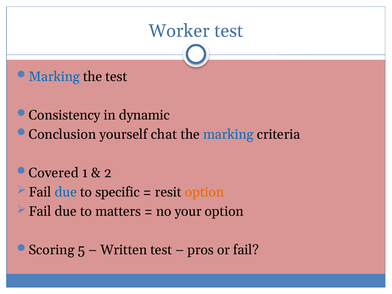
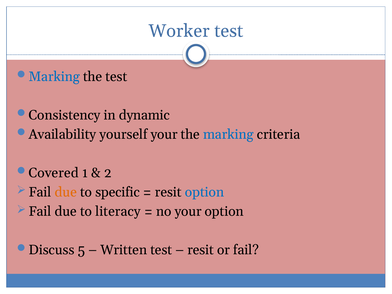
Conclusion: Conclusion -> Availability (62, 134)
yourself chat: chat -> your (164, 134)
due colour: blue -> orange (66, 192)
option colour: orange -> blue (204, 192)
matters: matters -> literacy (118, 211)
Scoring: Scoring -> Discuss (52, 250)
pros: pros -> resit (201, 250)
